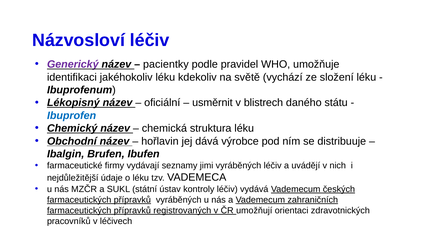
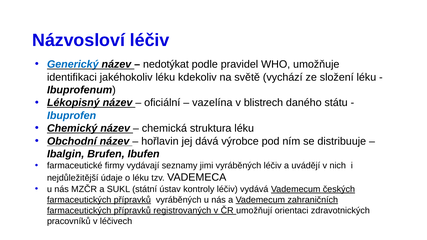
Generický colour: purple -> blue (73, 64)
pacientky: pacientky -> nedotýkat (166, 64)
usměrnit: usměrnit -> vazelína (212, 103)
